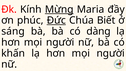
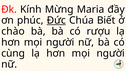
Mừng underline: present -> none (59, 9)
sáng: sáng -> chào (13, 31)
dàng: dàng -> rượu (98, 31)
khấn: khấn -> cùng (13, 53)
